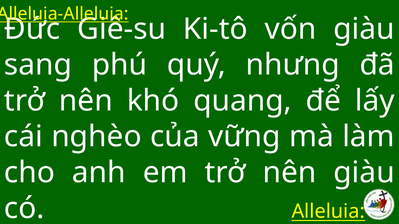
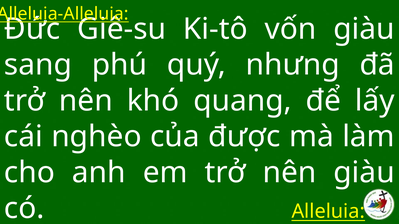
vững: vững -> được (244, 137)
